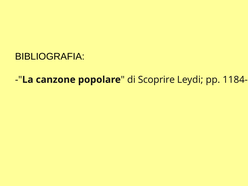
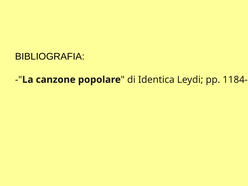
Scoprire: Scoprire -> Identica (156, 80)
